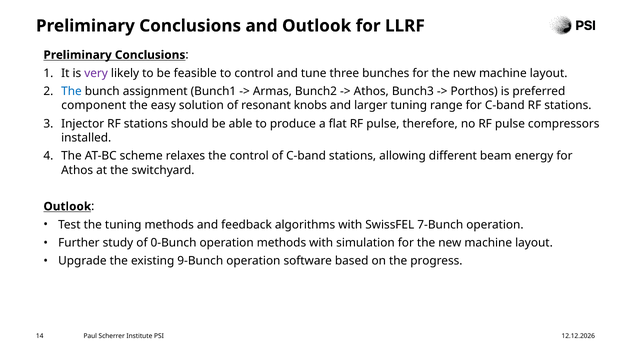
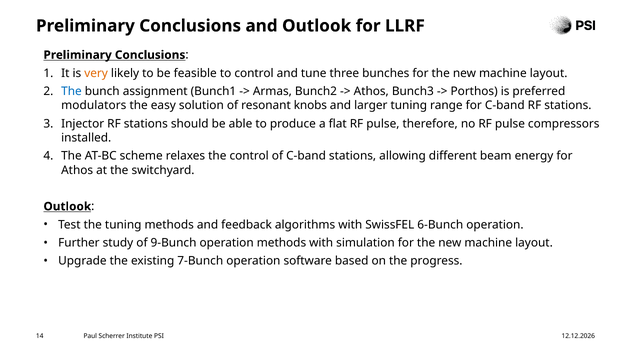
very colour: purple -> orange (96, 73)
component: component -> modulators (94, 105)
7-Bunch: 7-Bunch -> 6-Bunch (440, 225)
0-Bunch: 0-Bunch -> 9-Bunch (174, 243)
9-Bunch: 9-Bunch -> 7-Bunch (200, 261)
